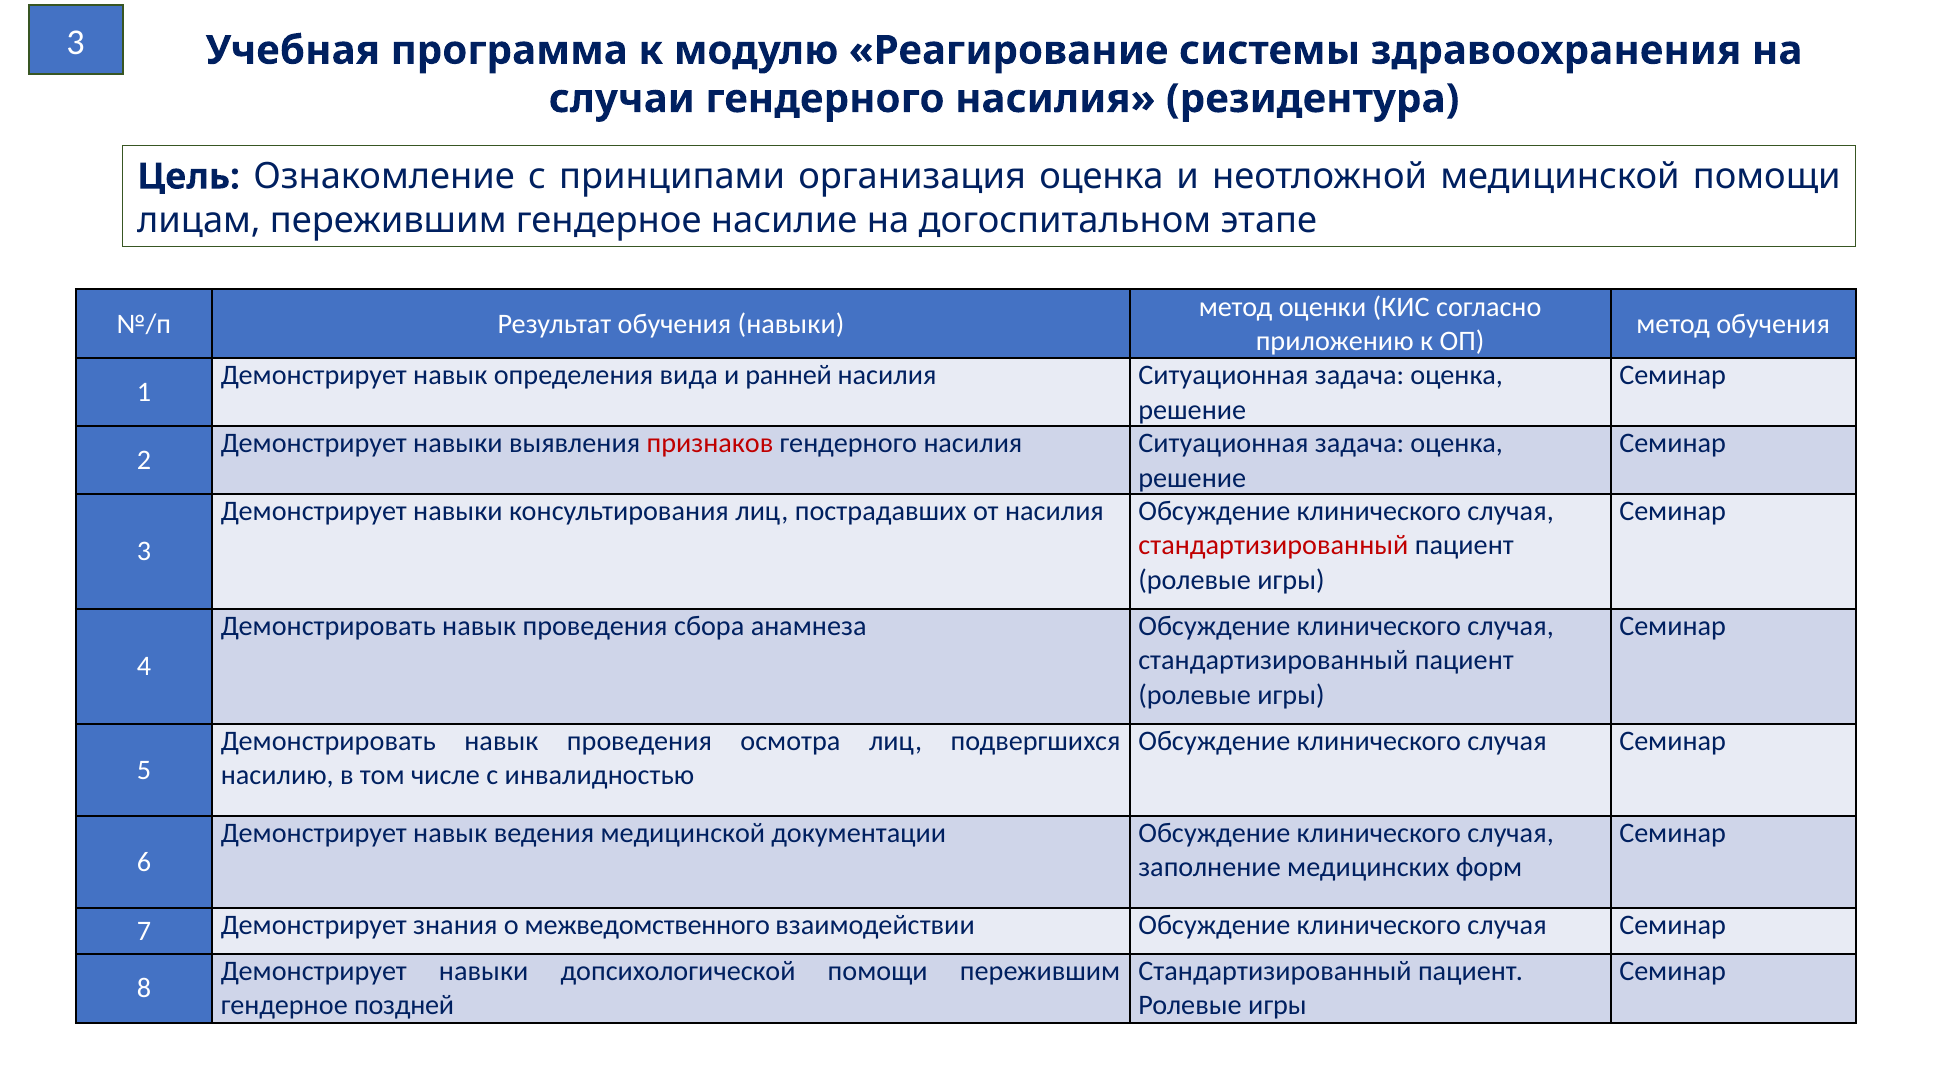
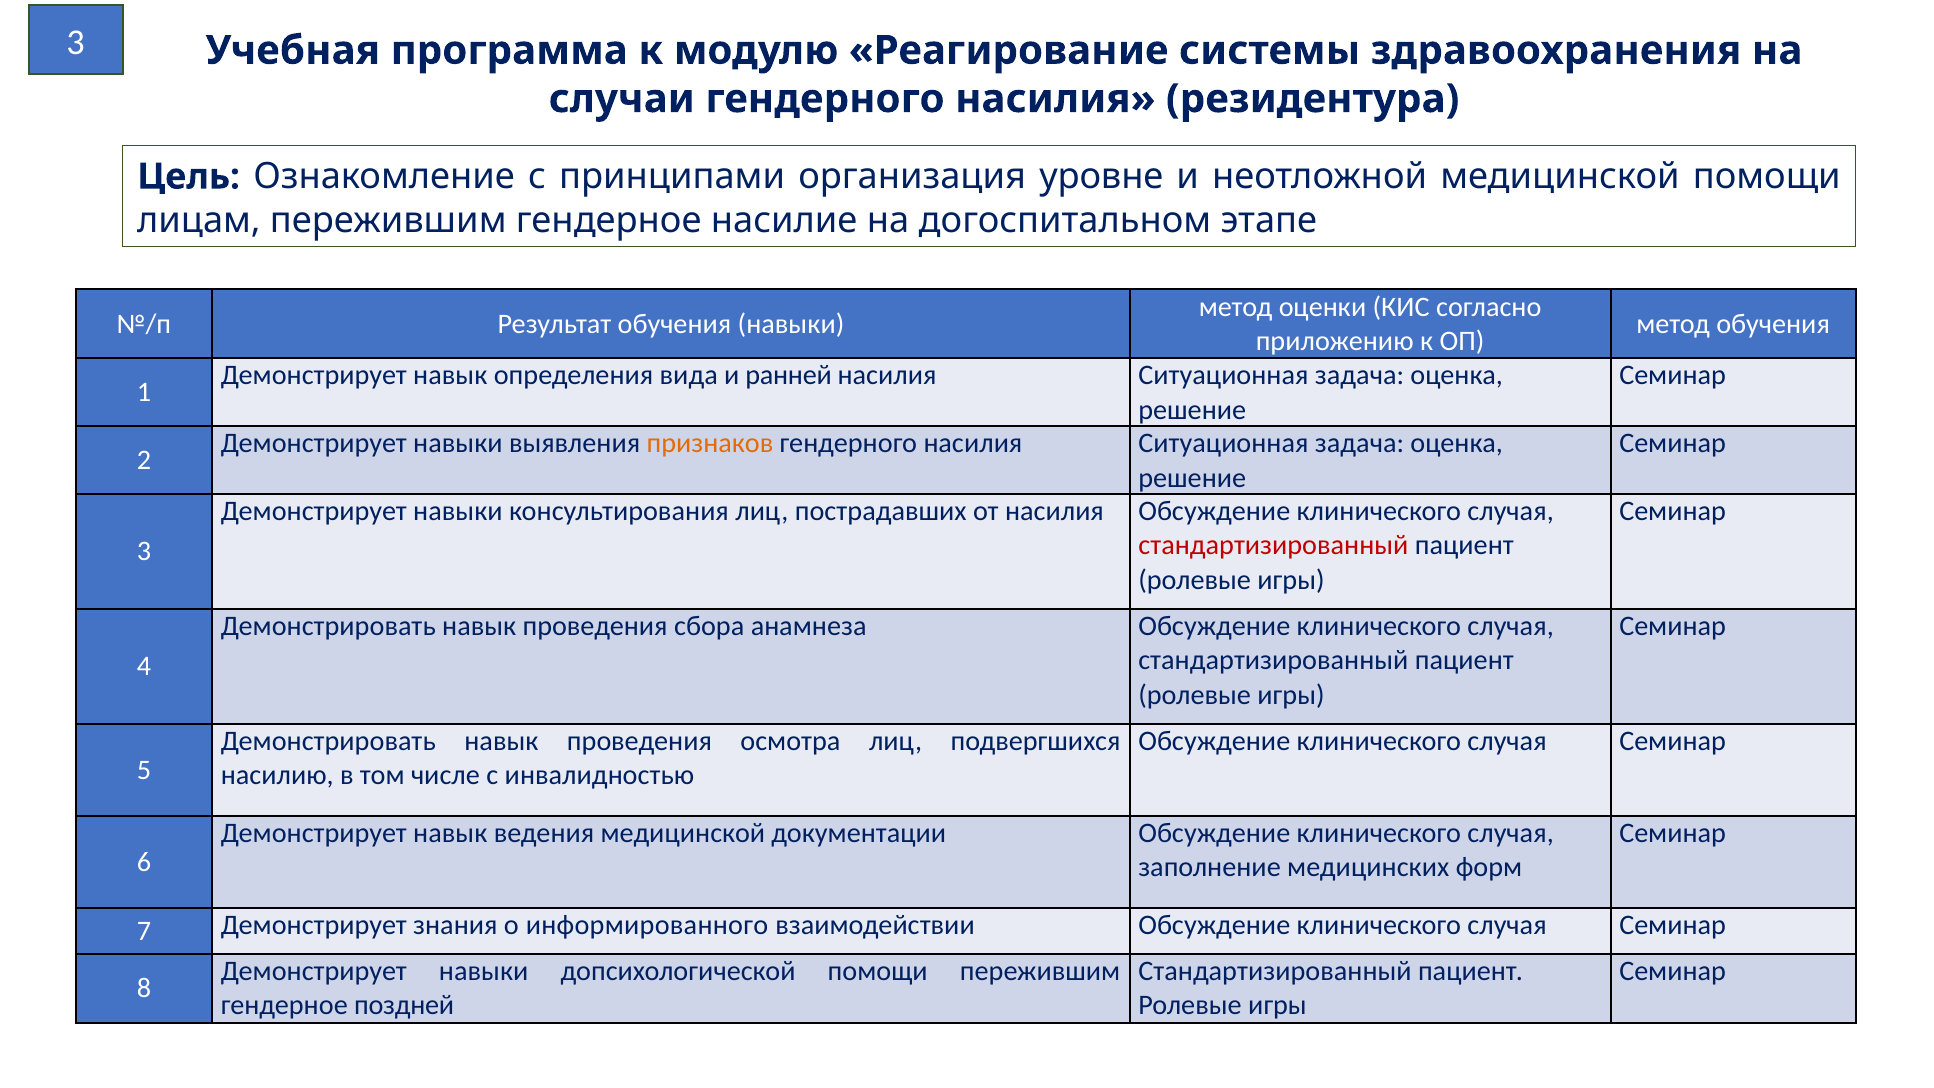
организация оценка: оценка -> уровне (1101, 177)
признаков colour: red -> orange (710, 443)
межведомственного: межведомственного -> информированного (647, 925)
